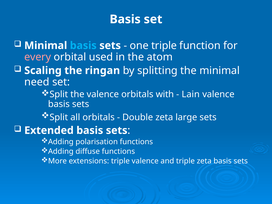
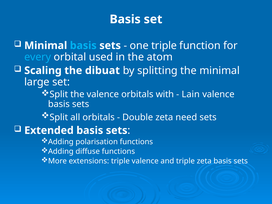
every colour: pink -> light blue (38, 57)
ringan: ringan -> dibuat (102, 71)
need: need -> large (37, 82)
large: large -> need (186, 117)
